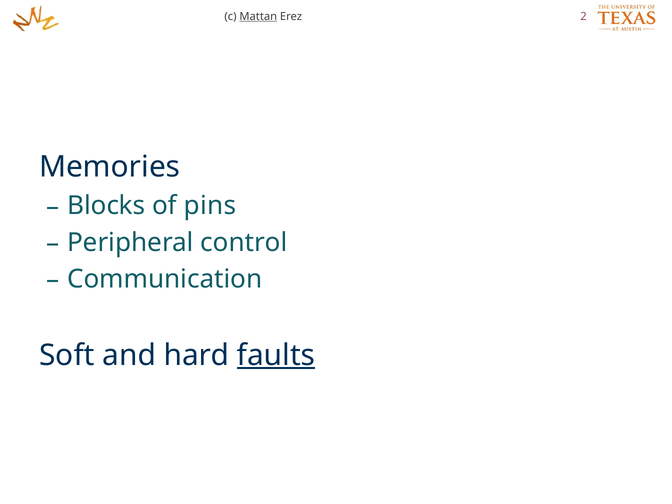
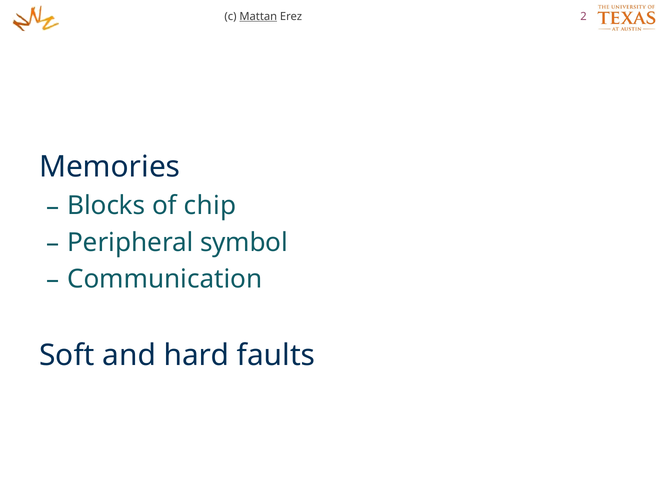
pins: pins -> chip (210, 206)
control: control -> symbol (244, 243)
faults underline: present -> none (276, 355)
